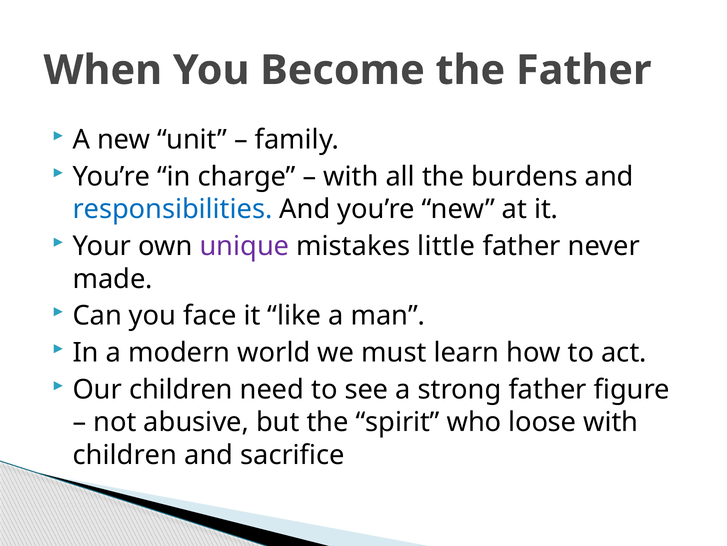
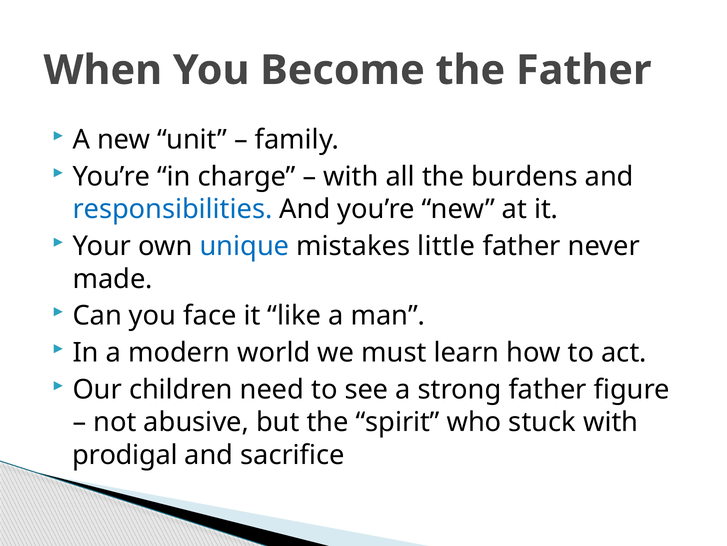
unique colour: purple -> blue (244, 246)
loose: loose -> stuck (542, 422)
children: children -> prodigal (125, 455)
